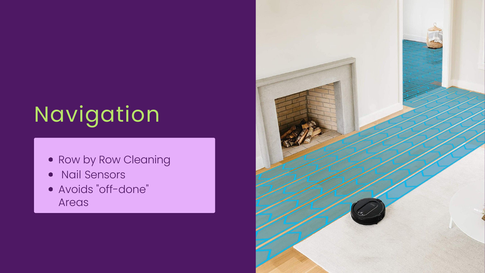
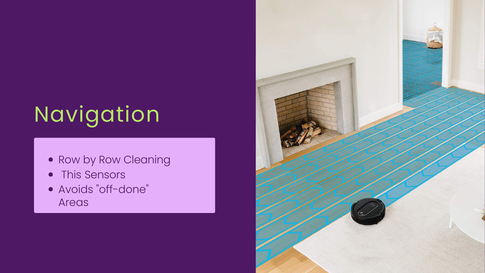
Nail: Nail -> This (71, 175)
